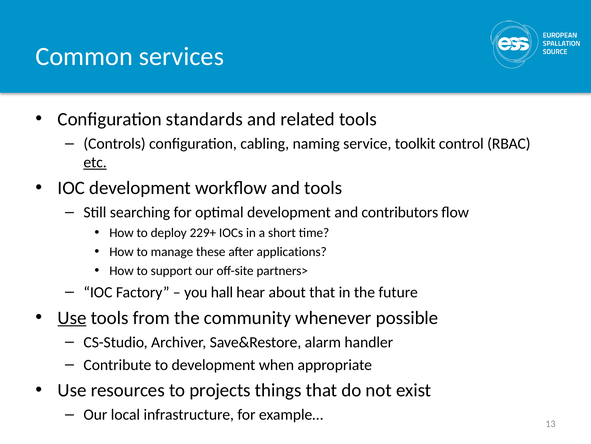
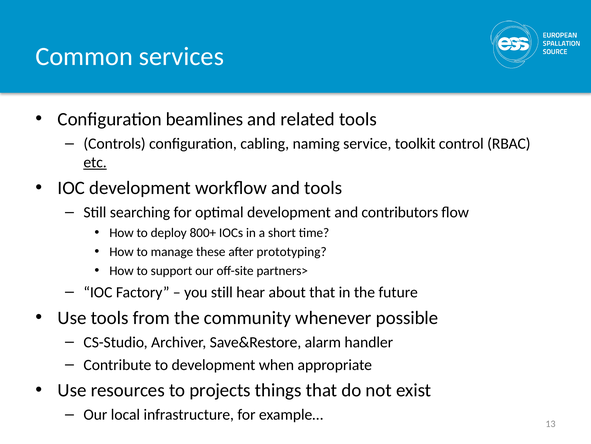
standards: standards -> beamlines (205, 119)
229+: 229+ -> 800+ (203, 232)
applications: applications -> prototyping (292, 251)
you hall: hall -> still (222, 292)
Use underline: present -> none (72, 317)
